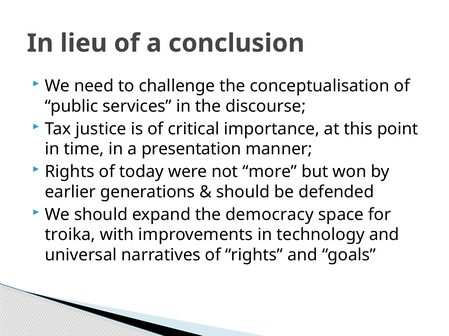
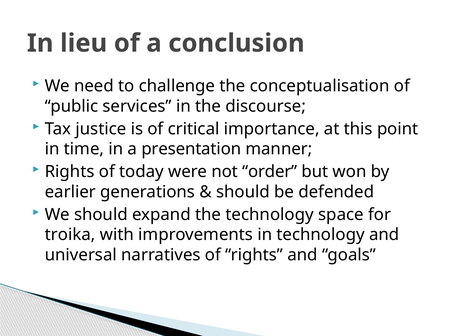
more: more -> order (270, 172)
the democracy: democracy -> technology (270, 215)
